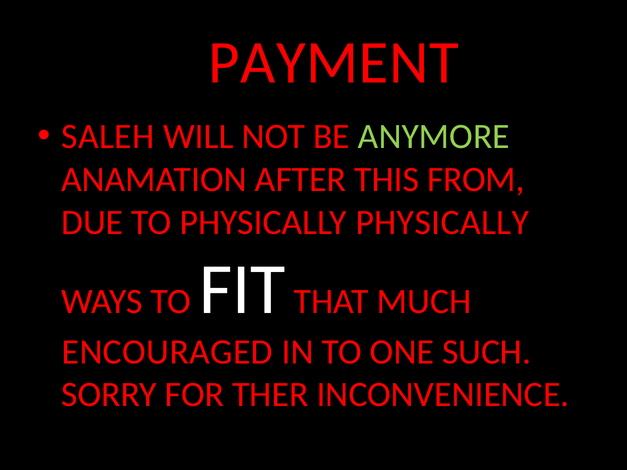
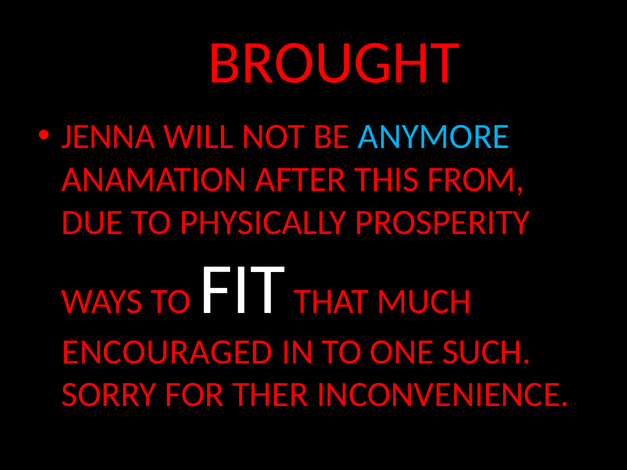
PAYMENT: PAYMENT -> BROUGHT (334, 63)
SALEH: SALEH -> JENNA (108, 137)
ANYMORE colour: light green -> light blue (434, 137)
PHYSICALLY PHYSICALLY: PHYSICALLY -> PROSPERITY (443, 222)
